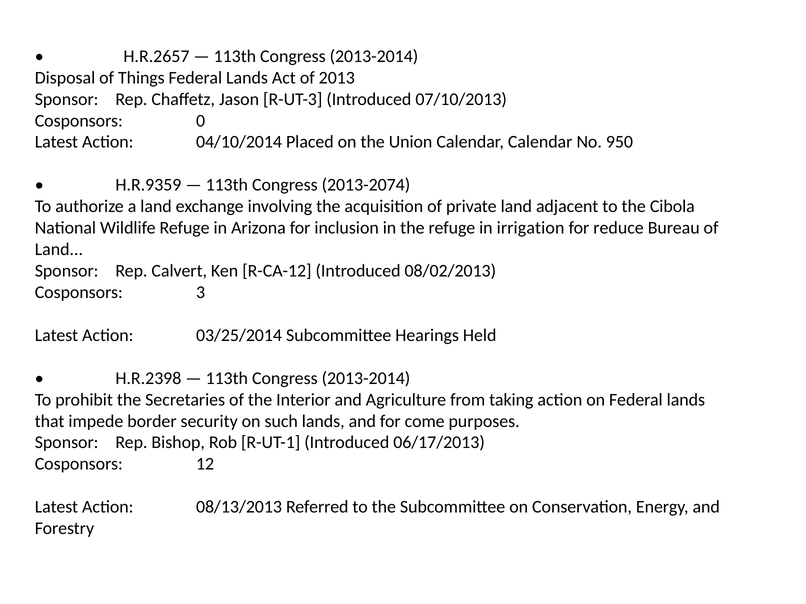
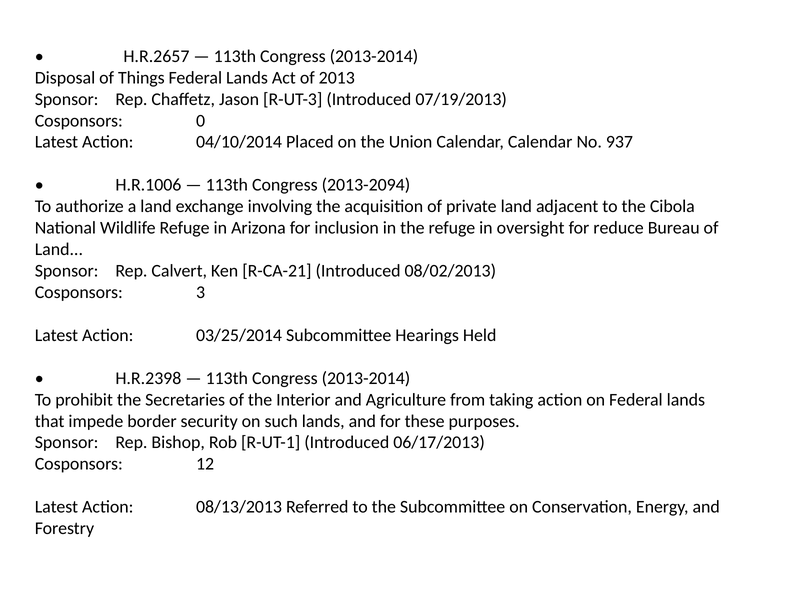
07/10/2013: 07/10/2013 -> 07/19/2013 (461, 99)
950: 950 -> 937 (619, 142)
H.R.9359: H.R.9359 -> H.R.1006 (148, 185)
2013-2074: 2013-2074 -> 2013-2094 (366, 185)
irrigation: irrigation -> oversight (531, 228)
R-CA-12: R-CA-12 -> R-CA-21 (277, 271)
come: come -> these (425, 421)
